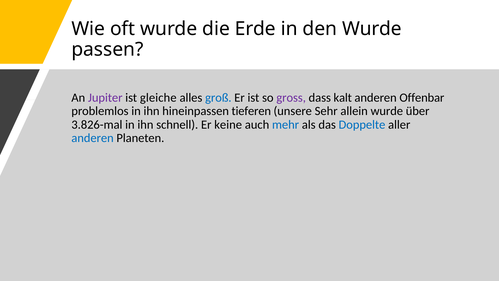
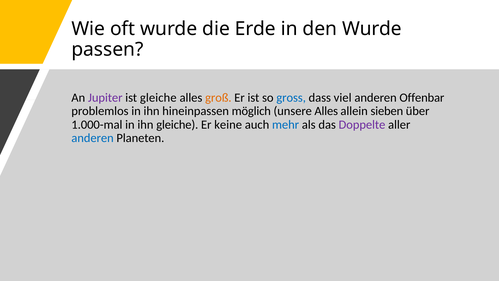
groß colour: blue -> orange (218, 98)
gross colour: purple -> blue (291, 98)
kalt: kalt -> viel (343, 98)
tieferen: tieferen -> möglich (251, 111)
unsere Sehr: Sehr -> Alles (326, 111)
allein wurde: wurde -> sieben (387, 111)
3.826-mal: 3.826-mal -> 1.000-mal (97, 125)
ihn schnell: schnell -> gleiche (177, 125)
Doppelte colour: blue -> purple (362, 125)
